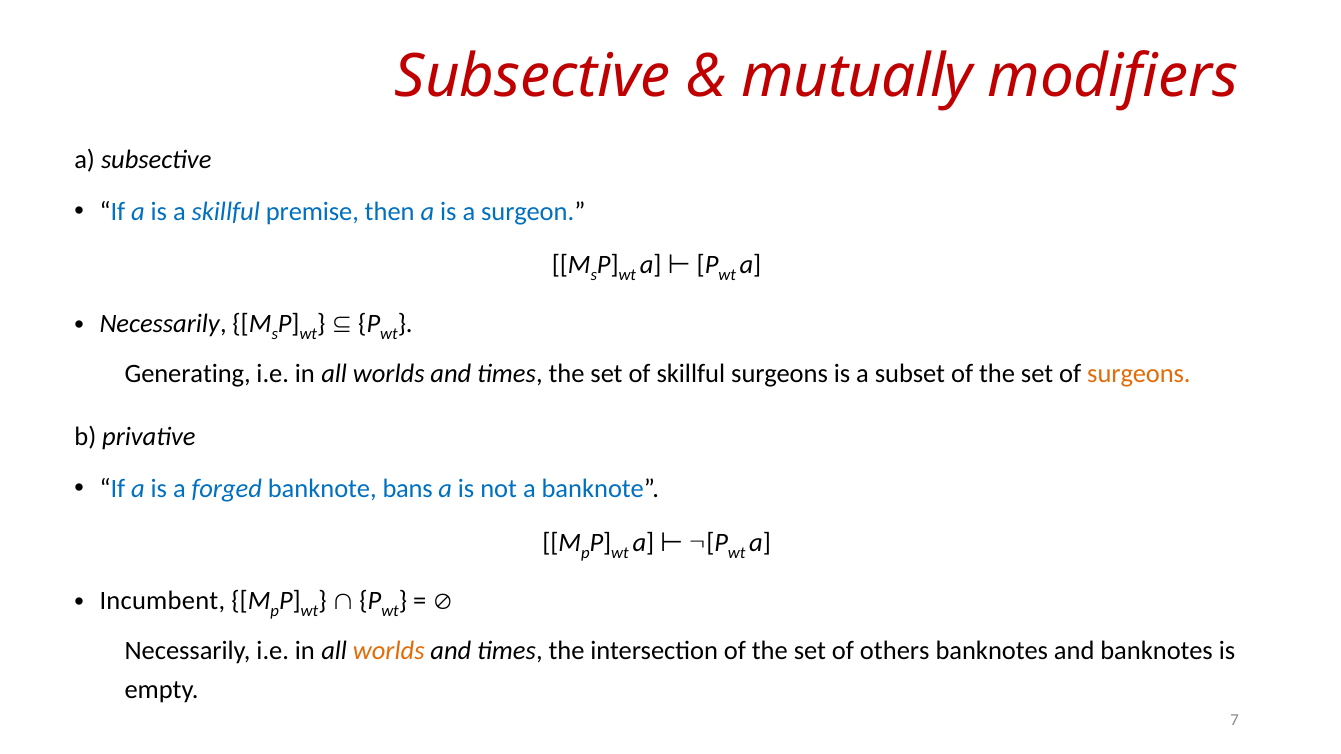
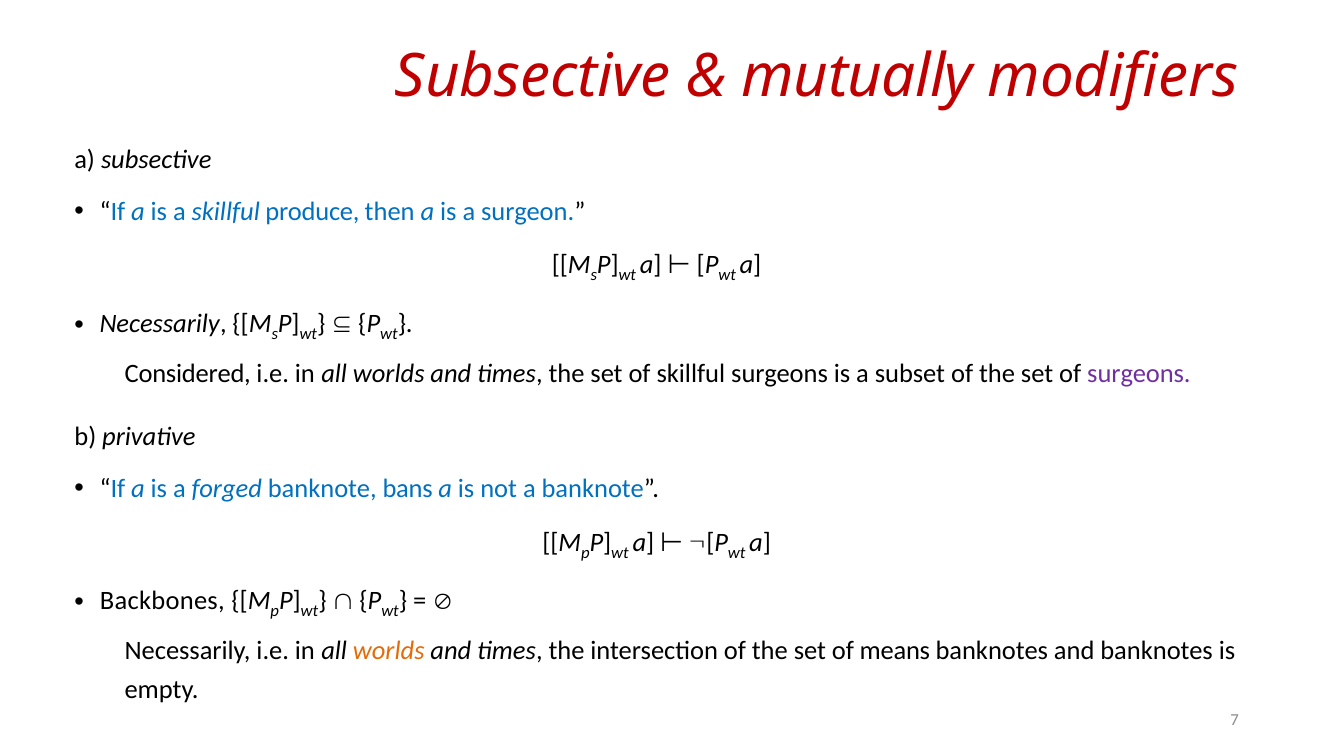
premise: premise -> produce (312, 212)
Generating: Generating -> Considered (188, 374)
surgeons colour: orange -> purple (1139, 374)
Incumbent: Incumbent -> Backbones (162, 601)
others: others -> means (895, 651)
